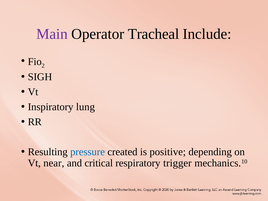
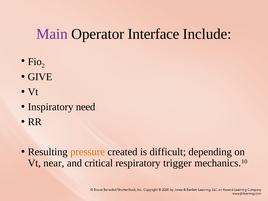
Tracheal: Tracheal -> Interface (154, 34)
SIGH: SIGH -> GIVE (40, 77)
lung: lung -> need (86, 107)
pressure colour: blue -> orange (88, 152)
positive: positive -> difficult (168, 152)
